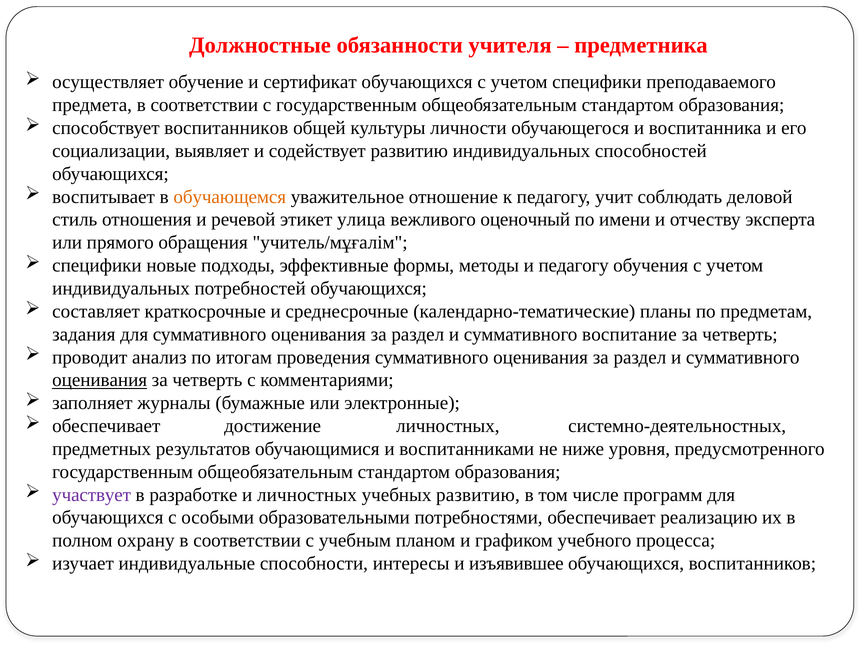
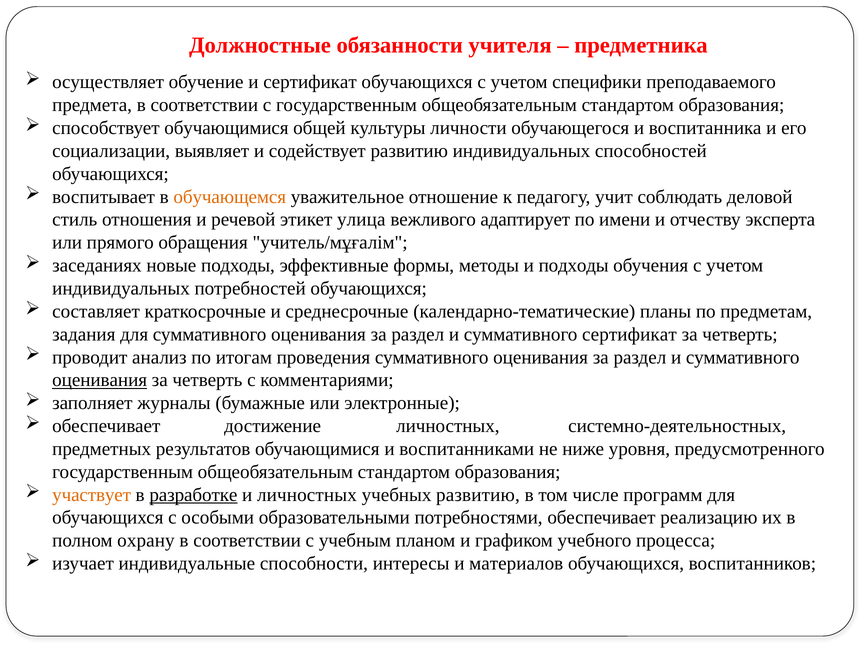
способствует воспитанников: воспитанников -> обучающимися (226, 128)
оценочный: оценочный -> адаптирует (525, 220)
специфики: специфики -> заседаниях (97, 266)
и педагогу: педагогу -> подходы (574, 266)
суммативного воспитание: воспитание -> сертификат (629, 334)
участвует colour: purple -> orange (92, 495)
разработке underline: none -> present (193, 495)
изъявившее: изъявившее -> материалов (516, 563)
